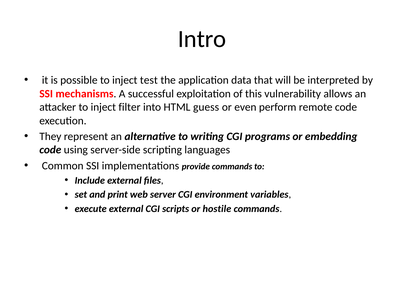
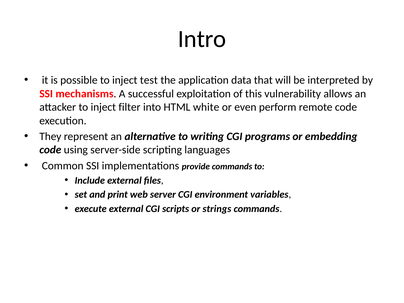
guess: guess -> white (206, 107)
hostile: hostile -> strings (217, 209)
